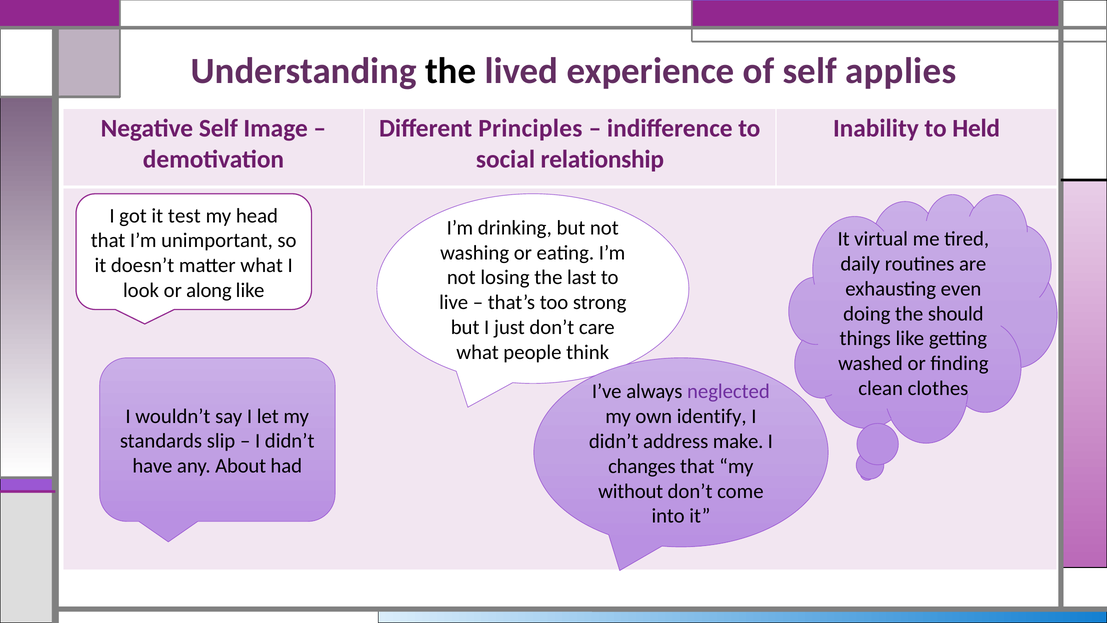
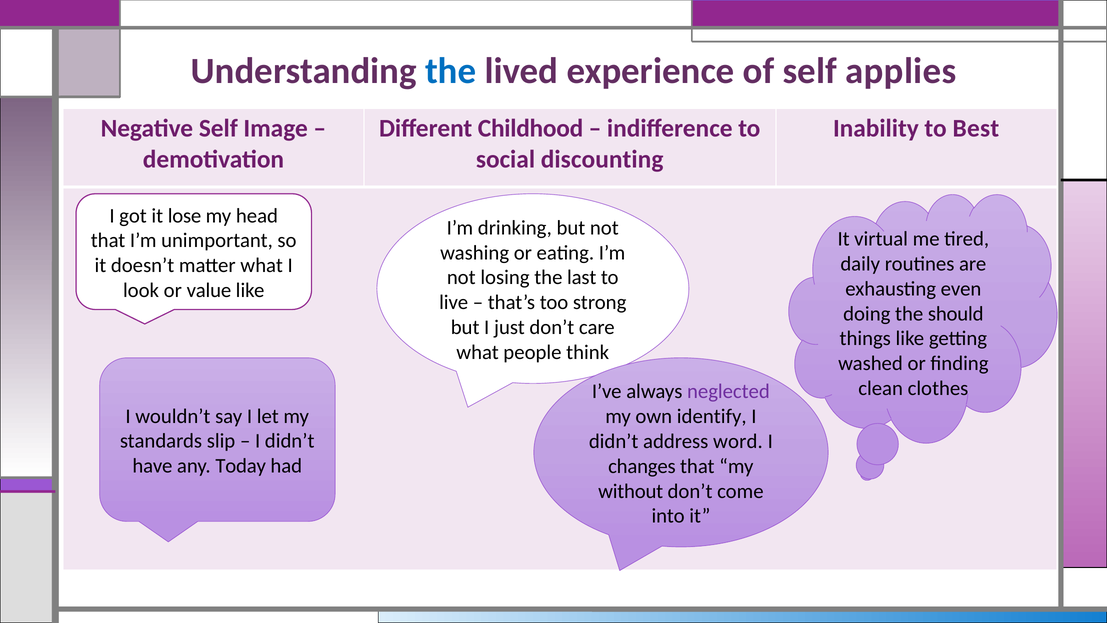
the colour: black -> blue (451, 71)
Principles: Principles -> Childhood (531, 129)
Held: Held -> Best (976, 129)
relationship: relationship -> discounting (602, 159)
test: test -> lose (185, 216)
along: along -> value (209, 290)
make: make -> word (738, 441)
About: About -> Today (241, 466)
